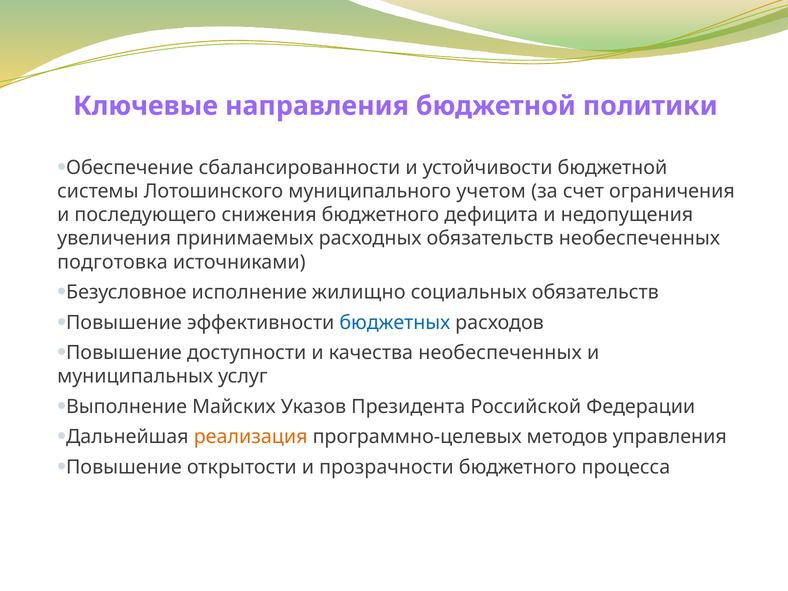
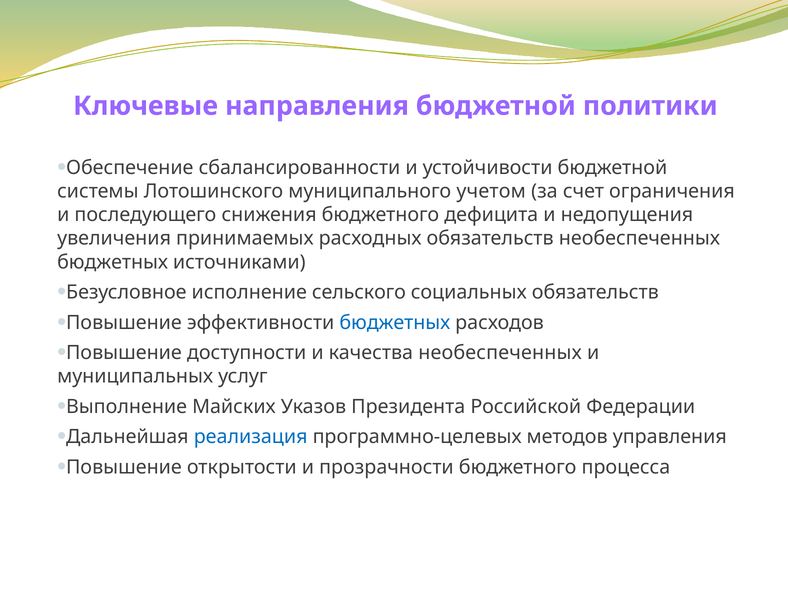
подготовка: подготовка -> бюджетных (113, 262)
жилищно: жилищно -> сельского (359, 292)
реализация colour: orange -> blue (251, 437)
